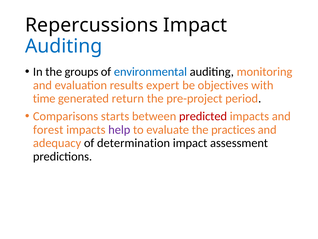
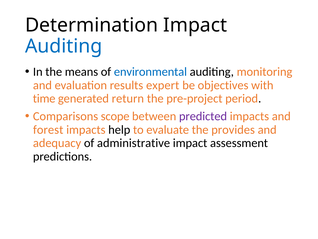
Repercussions: Repercussions -> Determination (92, 25)
groups: groups -> means (81, 72)
starts: starts -> scope (115, 116)
predicted colour: red -> purple (203, 116)
help colour: purple -> black (119, 129)
practices: practices -> provides (233, 129)
determination: determination -> administrative (134, 143)
